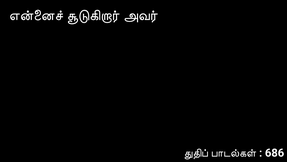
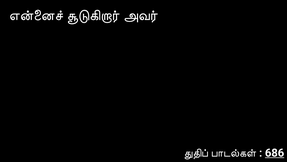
686 underline: none -> present (275, 152)
